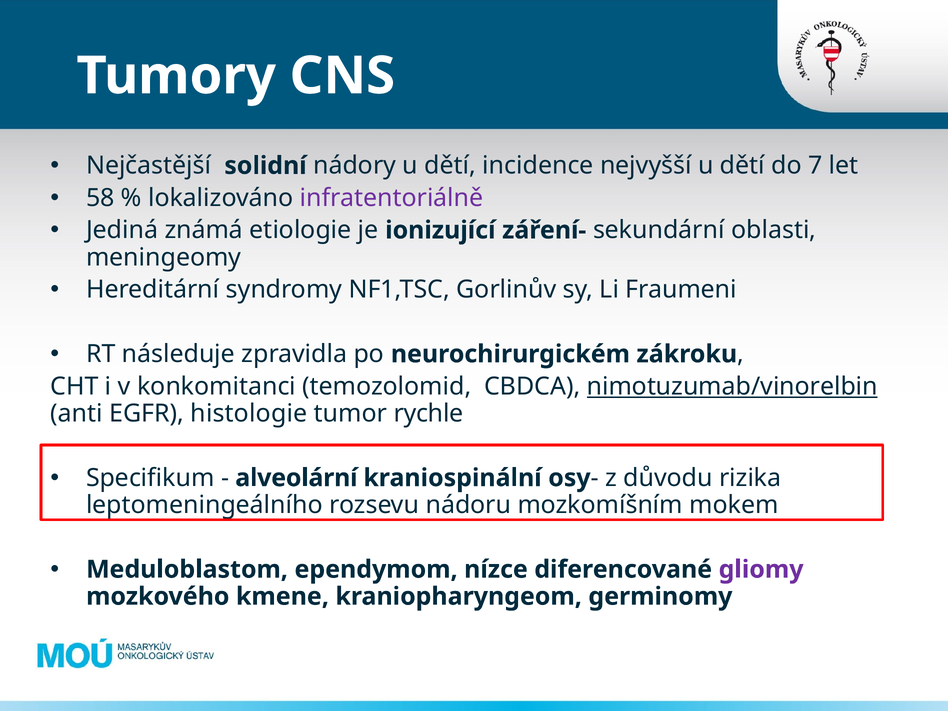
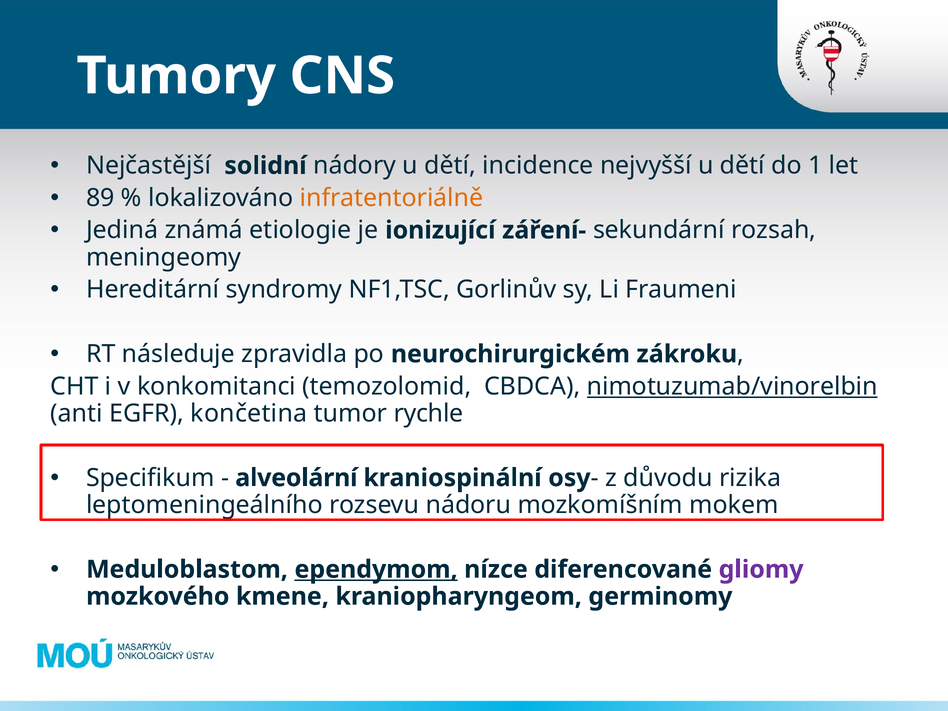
7: 7 -> 1 (815, 166)
58: 58 -> 89 (100, 198)
infratentoriálně colour: purple -> orange (392, 198)
oblasti: oblasti -> rozsah (774, 230)
histologie: histologie -> končetina (249, 413)
ependymom underline: none -> present (376, 569)
